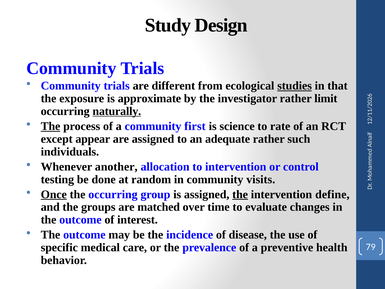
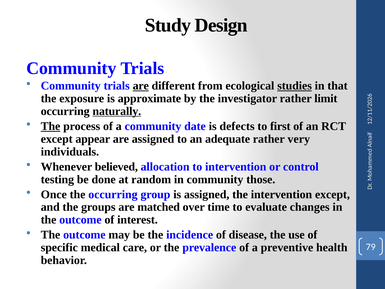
are underline: none -> present (141, 86)
first: first -> date (195, 126)
science: science -> defects (237, 126)
rate: rate -> first (280, 126)
such: such -> very (299, 139)
another: another -> believed (116, 167)
visits: visits -> those (261, 179)
Once underline: present -> none (54, 194)
the underline: present -> none (240, 194)
intervention define: define -> except (332, 194)
